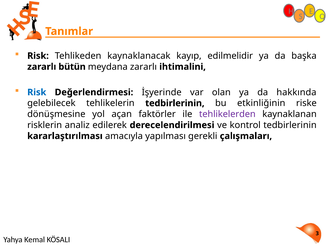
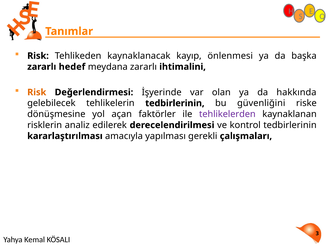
edilmelidir: edilmelidir -> önlenmesi (230, 56)
bütün: bütün -> hedef (72, 67)
Risk colour: blue -> orange (37, 93)
etkinliğinin: etkinliğinin -> güvenliğini (261, 104)
